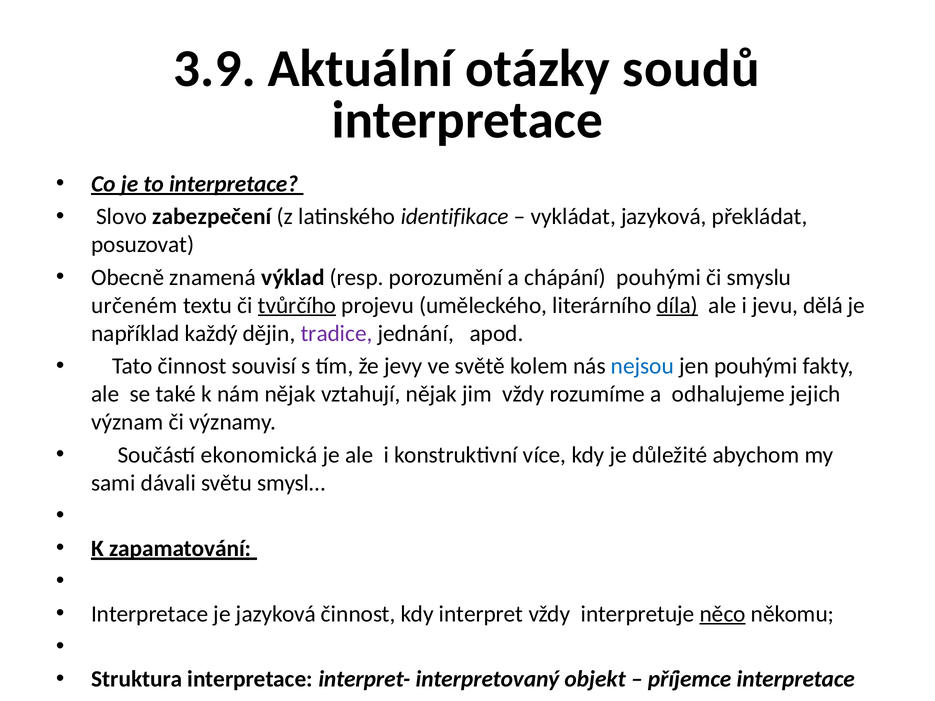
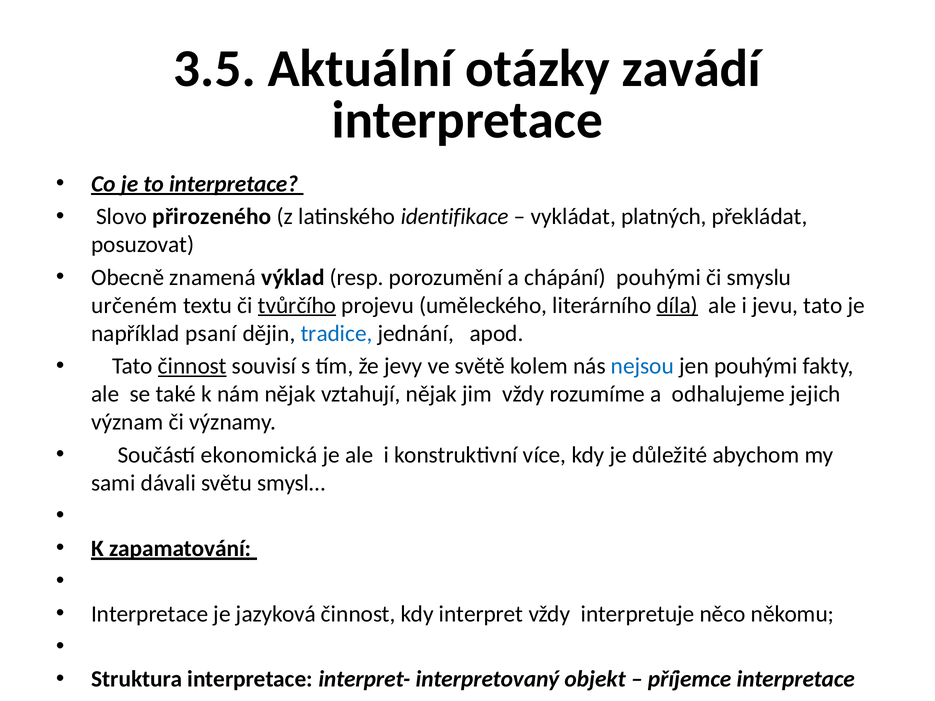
3.9: 3.9 -> 3.5 (215, 69)
soudů: soudů -> zavádí (691, 69)
zabezpečení: zabezpečení -> přirozeného (212, 217)
vykládat jazyková: jazyková -> platných (664, 217)
jevu dělá: dělá -> tato (823, 306)
každý: každý -> psaní (211, 334)
tradice colour: purple -> blue (337, 334)
činnost underline: none -> present (192, 366)
něco underline: present -> none (723, 614)
